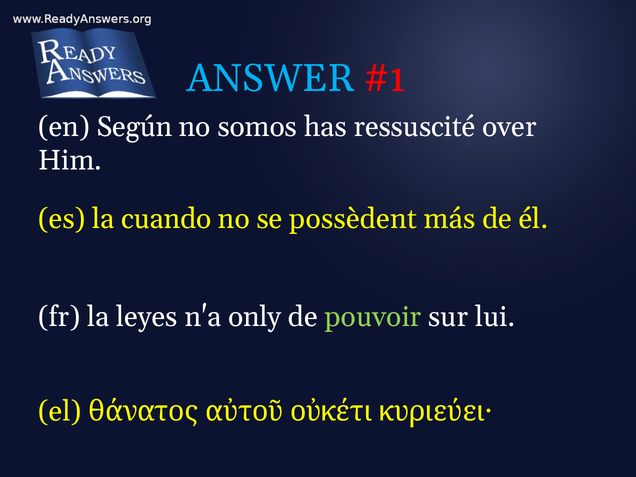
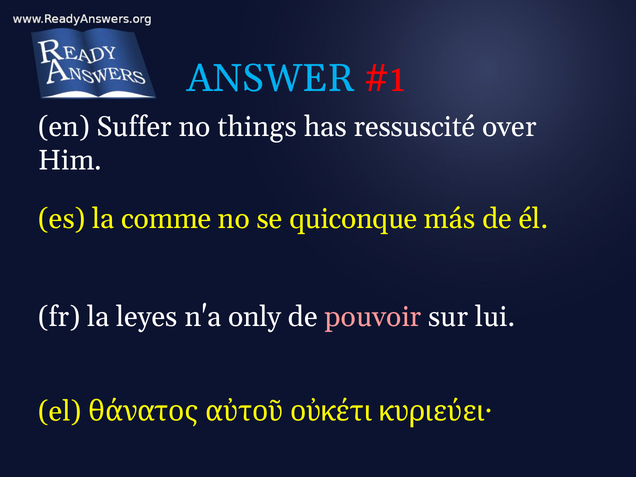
Según: Según -> Suffer (134, 127)
somos: somos -> things (257, 127)
cuando: cuando -> comme (166, 219)
possèdent: possèdent -> quiconque (353, 219)
pouvoir colour: light green -> pink (373, 317)
